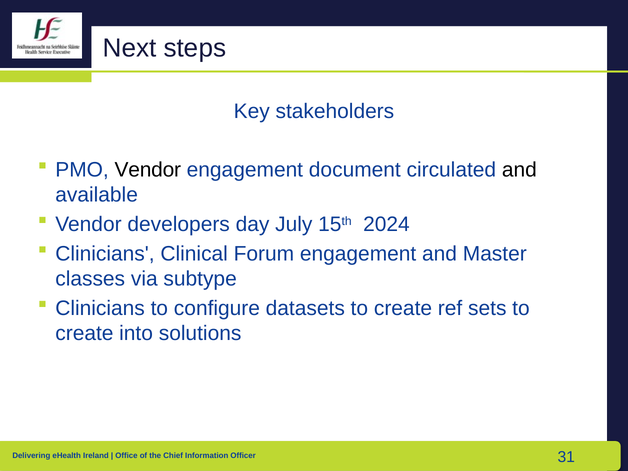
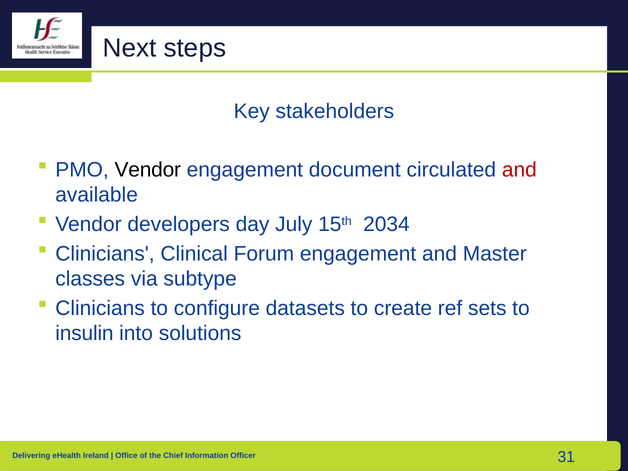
and colour: black -> red (519, 170)
2024: 2024 -> 2034 (386, 224)
create: create -> insulin (84, 333)
